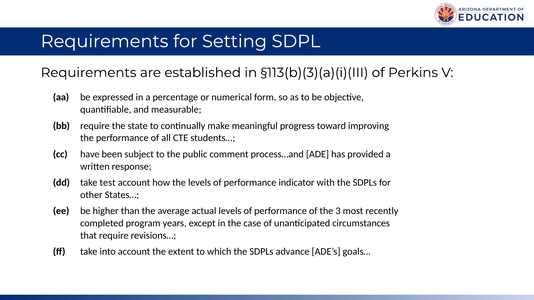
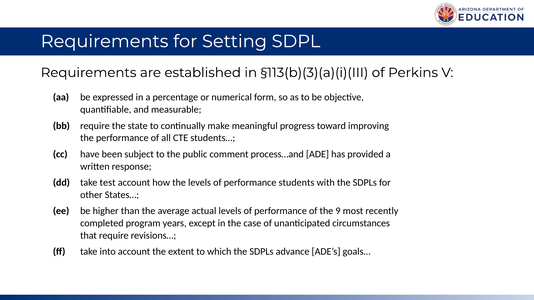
indicator: indicator -> students (296, 183)
3: 3 -> 9 (338, 211)
